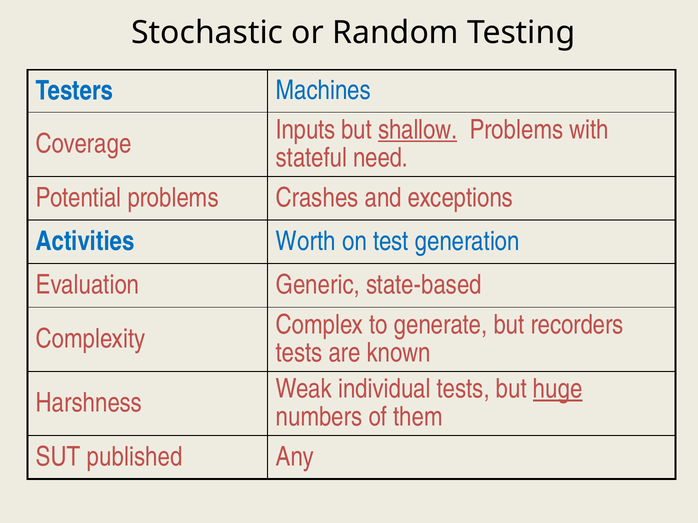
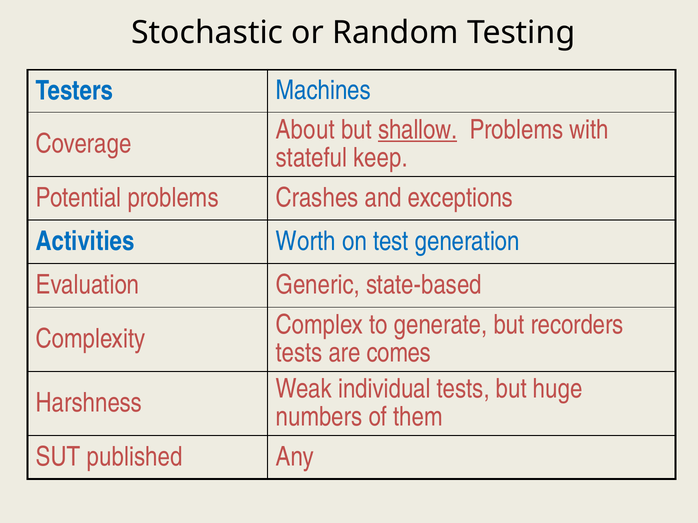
Inputs: Inputs -> About (305, 130)
need: need -> keep (381, 158)
known: known -> comes (399, 353)
huge underline: present -> none (558, 389)
